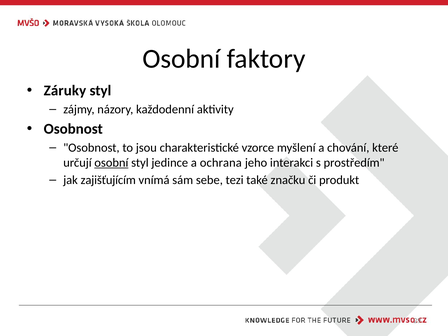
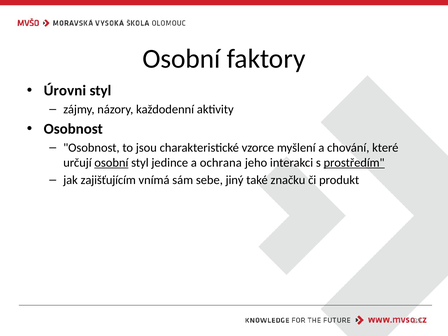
Záruky: Záruky -> Úrovni (65, 91)
prostředím underline: none -> present (354, 163)
tezi: tezi -> jiný (235, 180)
